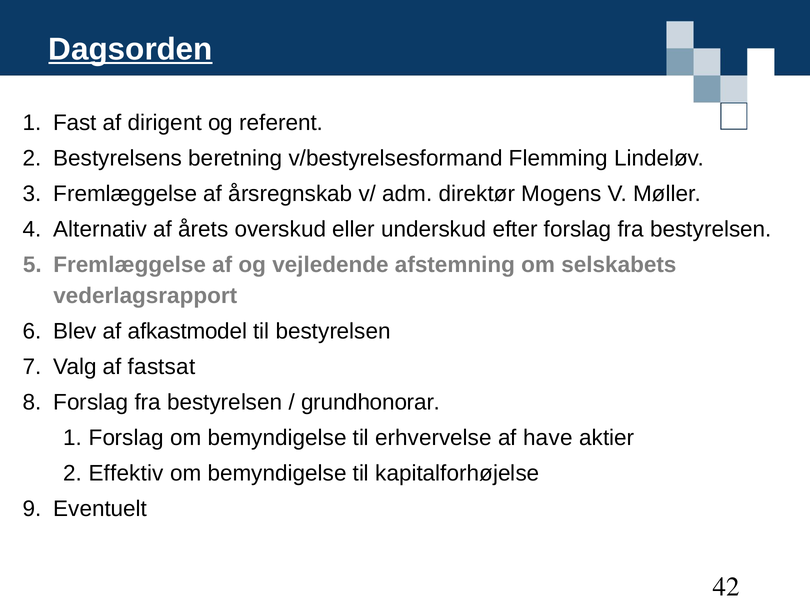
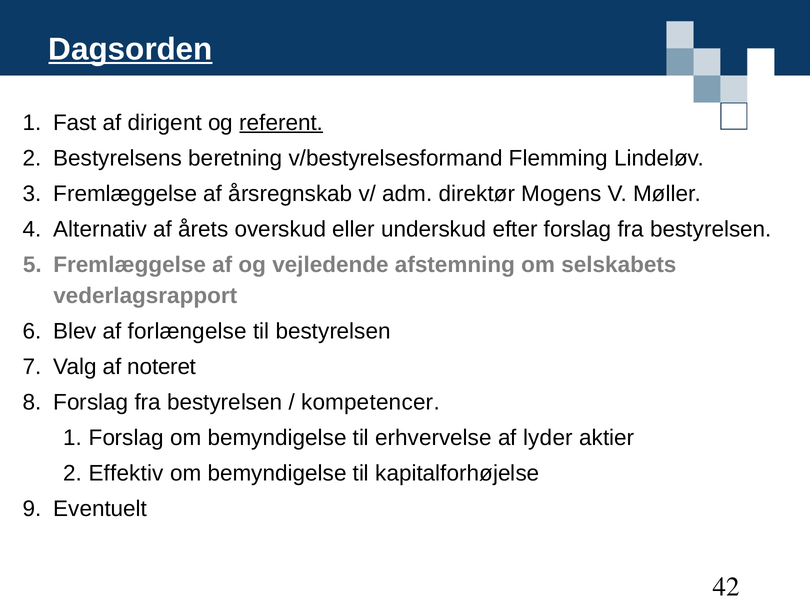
referent underline: none -> present (281, 123)
afkastmodel: afkastmodel -> forlængelse (187, 332)
fastsat: fastsat -> noteret (162, 367)
grundhonorar: grundhonorar -> kompetencer (370, 403)
have: have -> lyder (548, 438)
